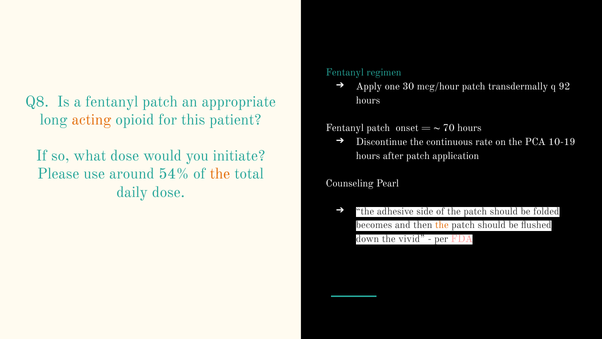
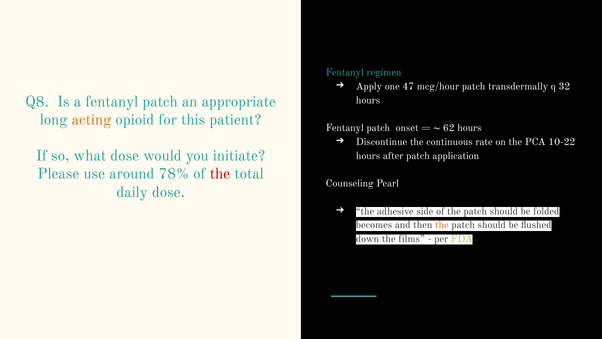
30: 30 -> 47 (408, 86)
92: 92 -> 32 (564, 86)
70: 70 -> 62 (449, 128)
10-19: 10-19 -> 10-22 (562, 142)
54%: 54% -> 78% (174, 174)
the colour: orange -> red (220, 174)
vivid: vivid -> films (412, 239)
FDA colour: pink -> light green (462, 239)
